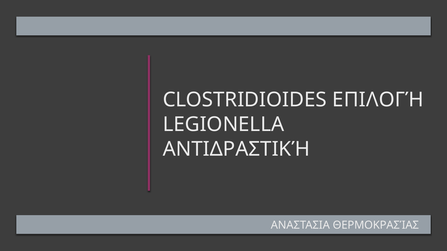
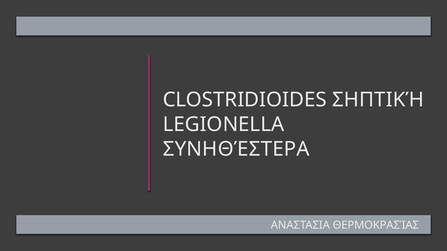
ΕΠΙΛΟΓΉ: ΕΠΙΛΟΓΉ -> ΣΗΠΤΙΚΉ (378, 100)
ΑΝΤΙΔΡΑΣΤΙΚΉ: ΑΝΤΙΔΡΑΣΤΙΚΉ -> ΣΥΝΗΘΈΣΤΕΡΑ (236, 149)
